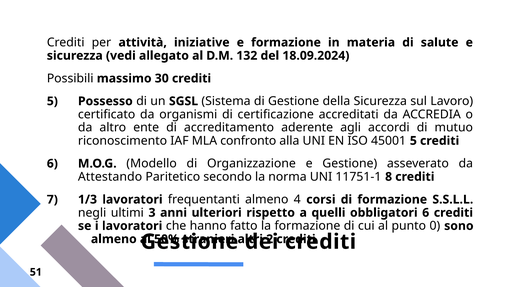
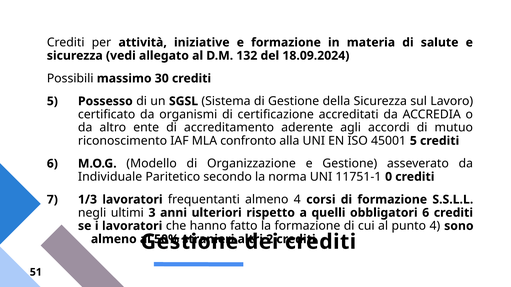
Attestando: Attestando -> Individuale (110, 177)
8: 8 -> 0 (389, 177)
punto 0: 0 -> 4 (435, 226)
